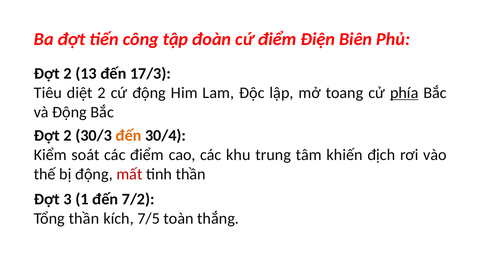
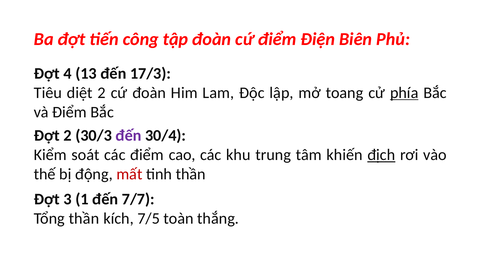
2: 2 -> 4 (68, 73)
cứ động: động -> đoàn (149, 93)
và Động: Động -> Điểm (70, 112)
đến colour: orange -> purple (128, 136)
địch underline: none -> present (381, 155)
7/2: 7/2 -> 7/7 (138, 199)
